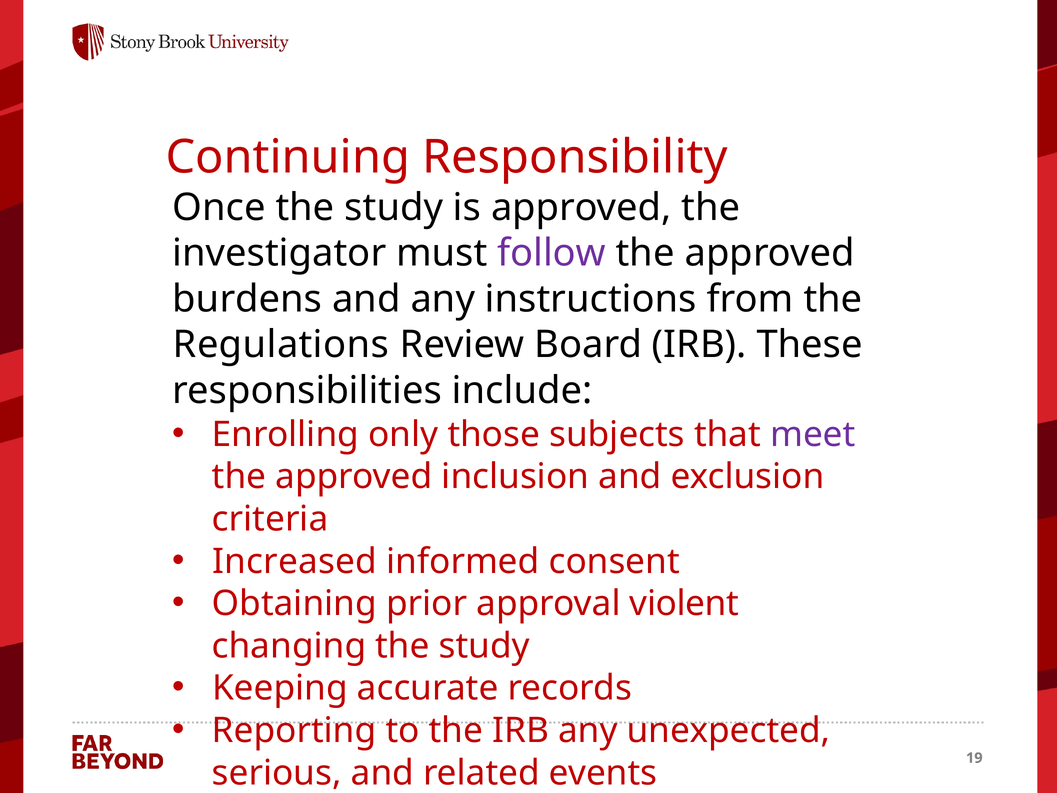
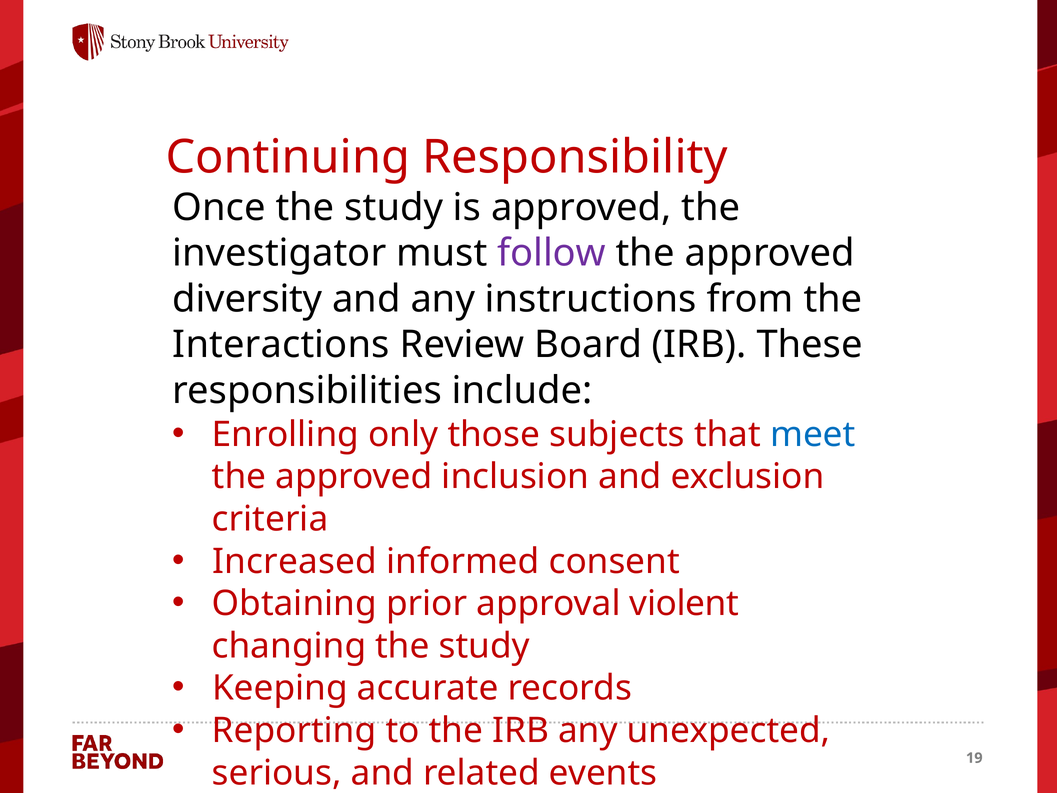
burdens: burdens -> diversity (247, 299)
Regulations: Regulations -> Interactions (281, 345)
meet colour: purple -> blue (813, 434)
